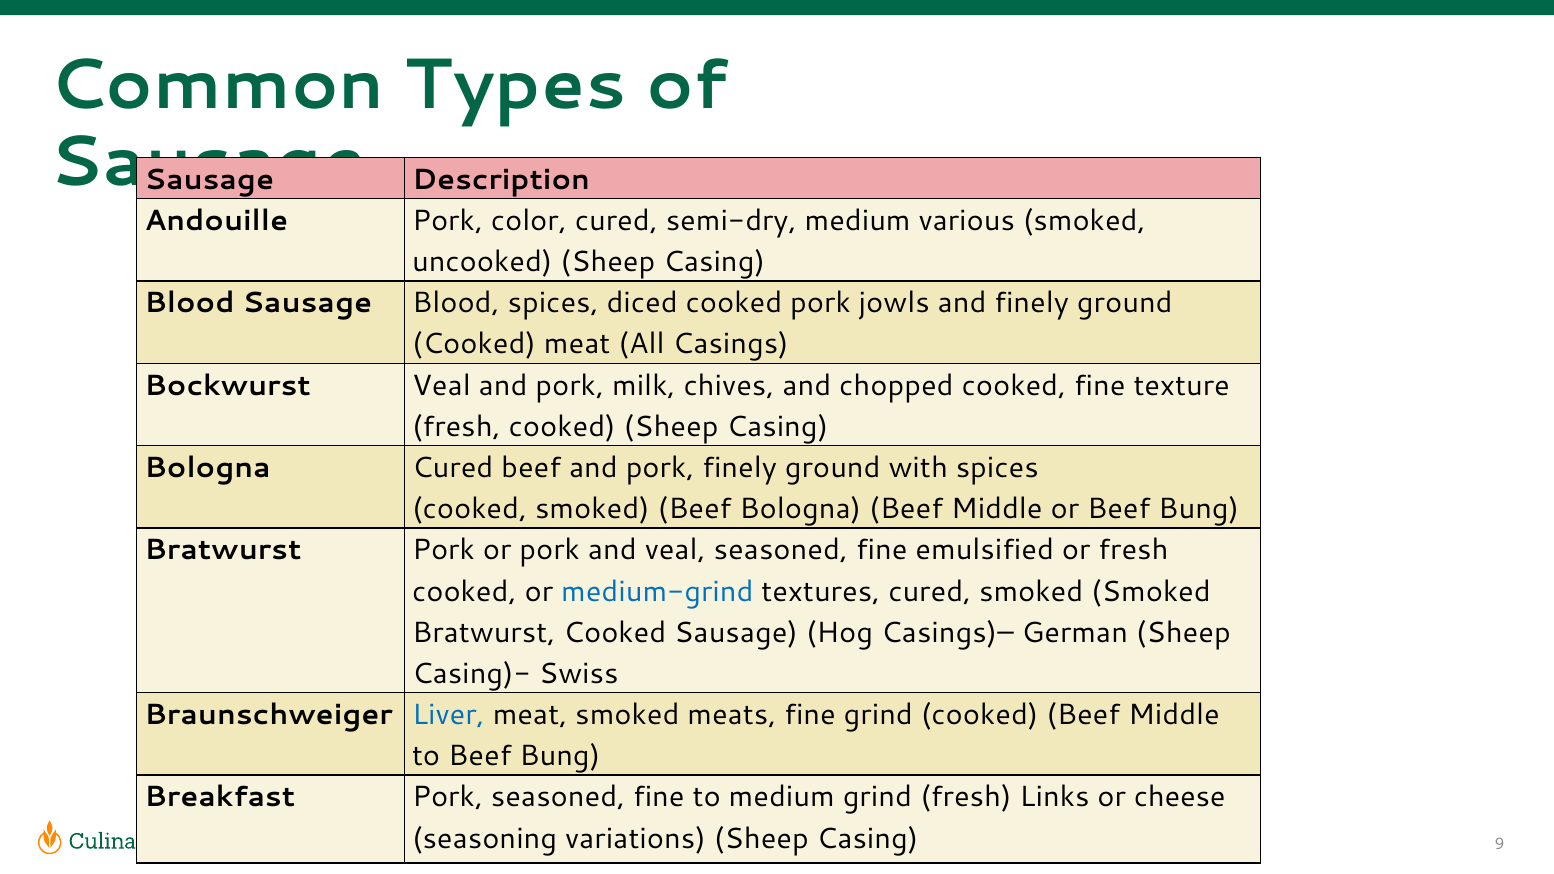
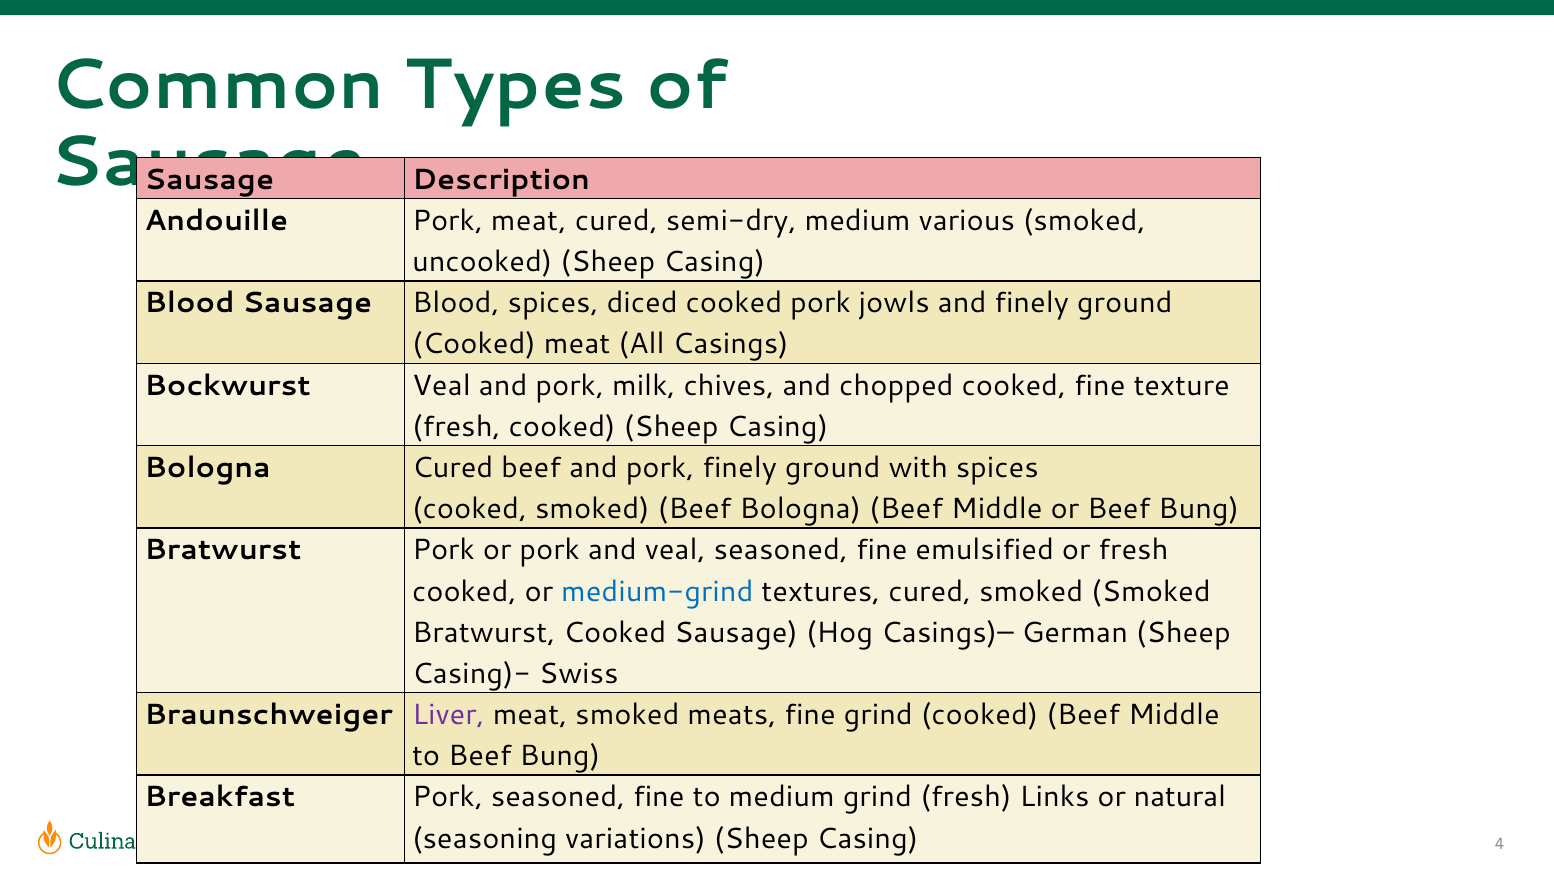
Pork color: color -> meat (529, 221)
Liver colour: blue -> purple (448, 715)
cheese: cheese -> natural (1180, 797)
9: 9 -> 4 (1499, 844)
